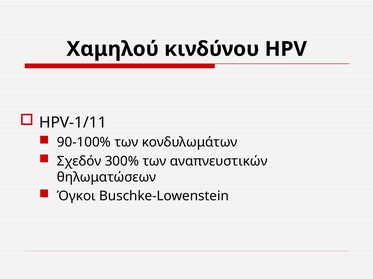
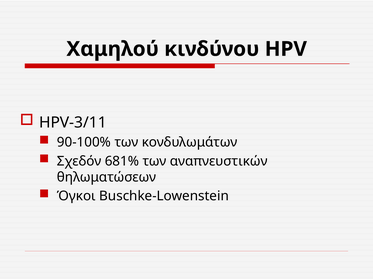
HPV-1/11: HPV-1/11 -> HPV-3/11 (73, 123)
300%: 300% -> 681% (122, 162)
